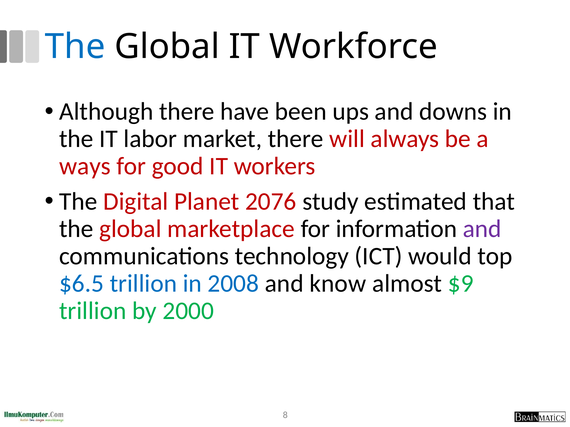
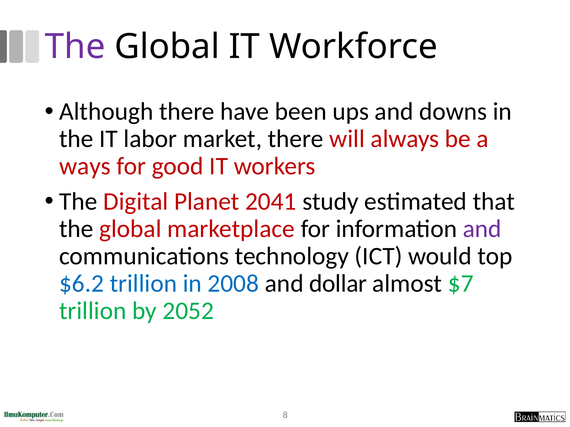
The colour: blue -> purple (75, 47)
2076: 2076 -> 2041 (271, 202)
$6.5: $6.5 -> $6.2 (82, 284)
know: know -> dollar (338, 284)
$9: $9 -> $7 (461, 284)
2000: 2000 -> 2052 (188, 311)
